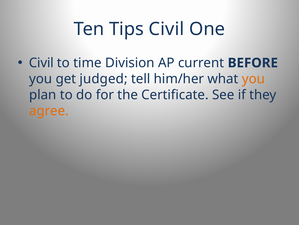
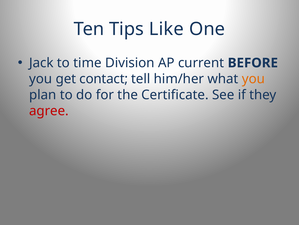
Tips Civil: Civil -> Like (166, 29)
Civil: Civil -> Jack (41, 63)
judged: judged -> contact (104, 79)
agree colour: orange -> red (49, 111)
